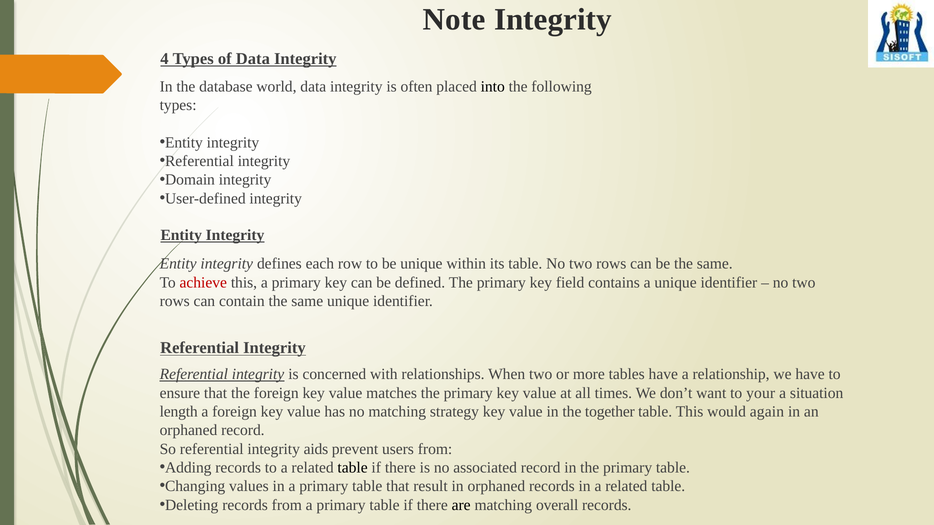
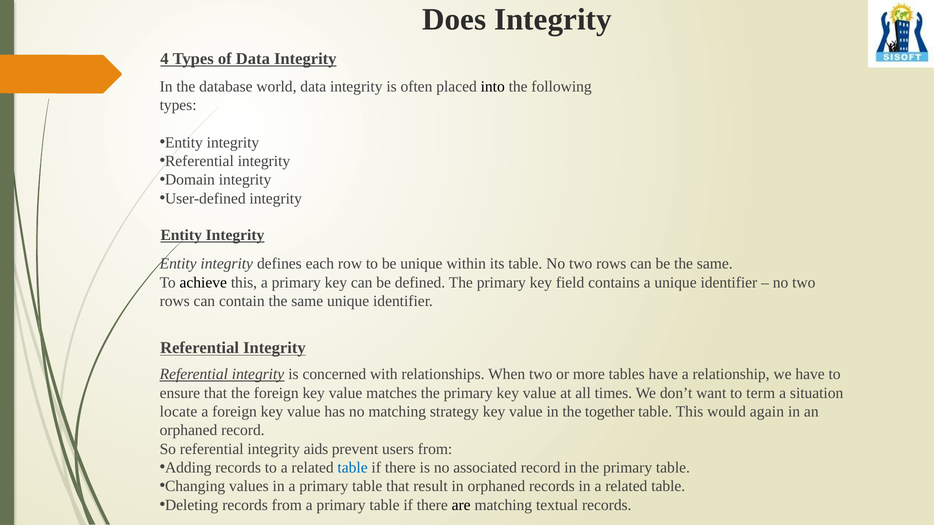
Note: Note -> Does (454, 19)
achieve colour: red -> black (203, 283)
your: your -> term (761, 393)
length: length -> locate (179, 412)
table colour: black -> blue (353, 468)
overall: overall -> textual (557, 505)
